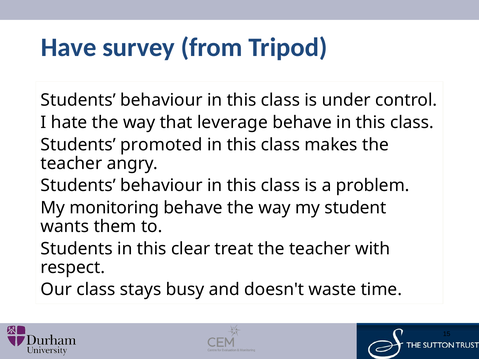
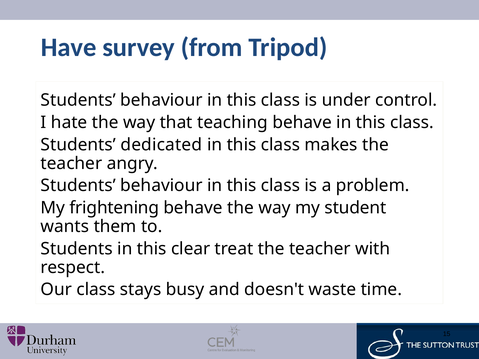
leverage: leverage -> teaching (232, 123)
promoted: promoted -> dedicated (161, 145)
monitoring: monitoring -> frightening (114, 208)
